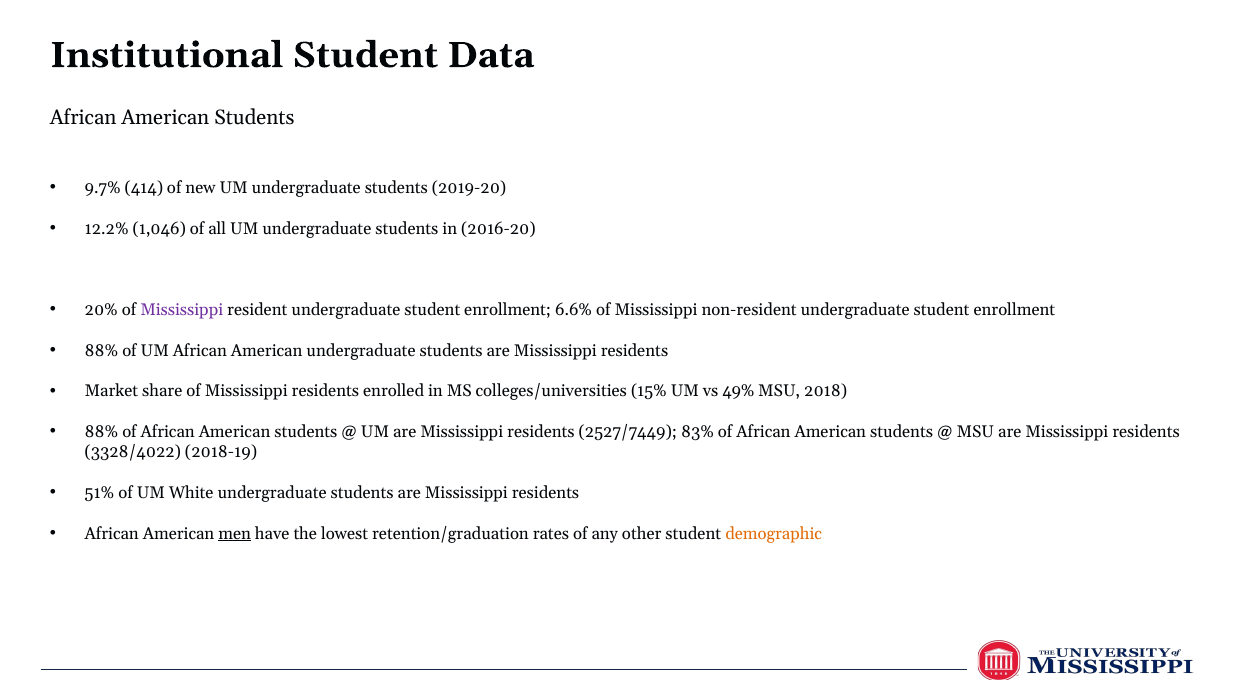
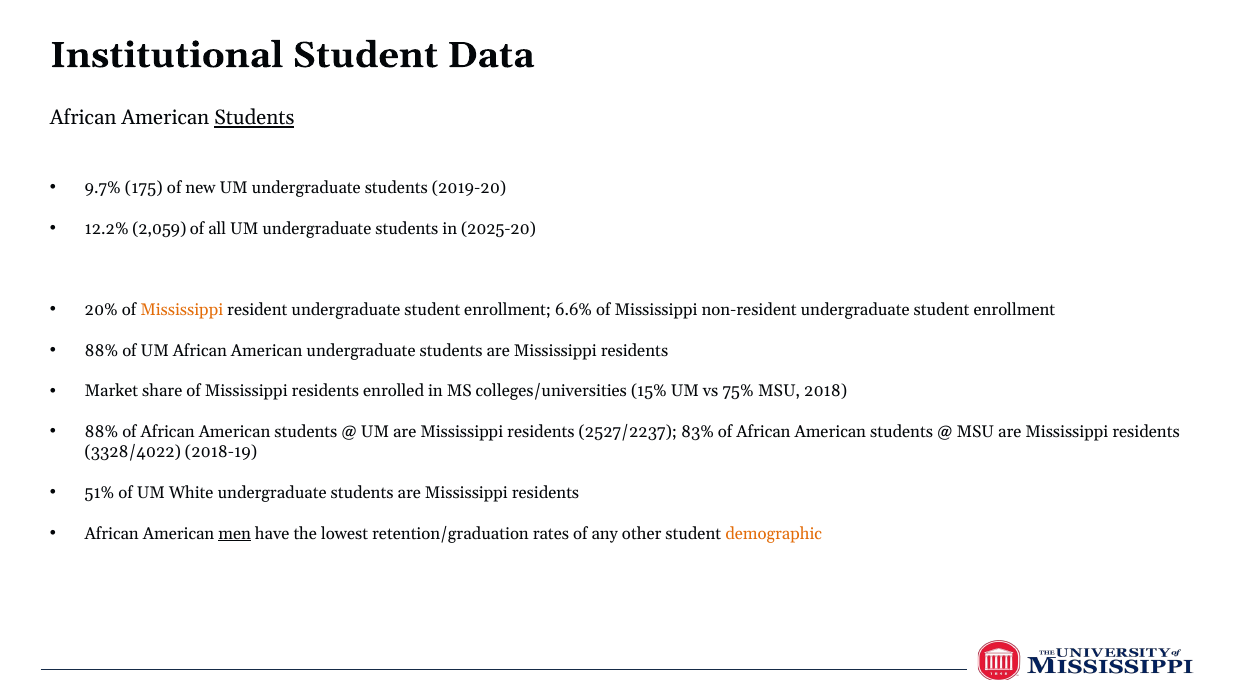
Students underline: none -> present (254, 118)
414: 414 -> 175 (144, 188)
1,046: 1,046 -> 2,059 (159, 229)
2016-20: 2016-20 -> 2025-20 (499, 229)
Mississippi colour: purple -> orange (182, 310)
49%: 49% -> 75% (738, 391)
2527/7449: 2527/7449 -> 2527/2237 (628, 432)
